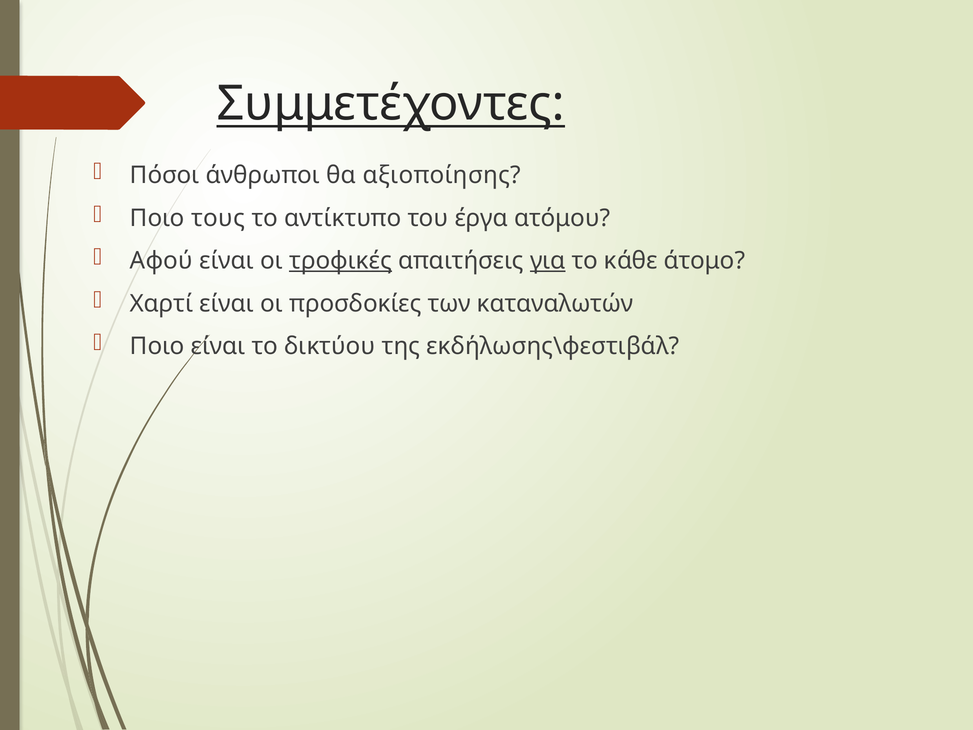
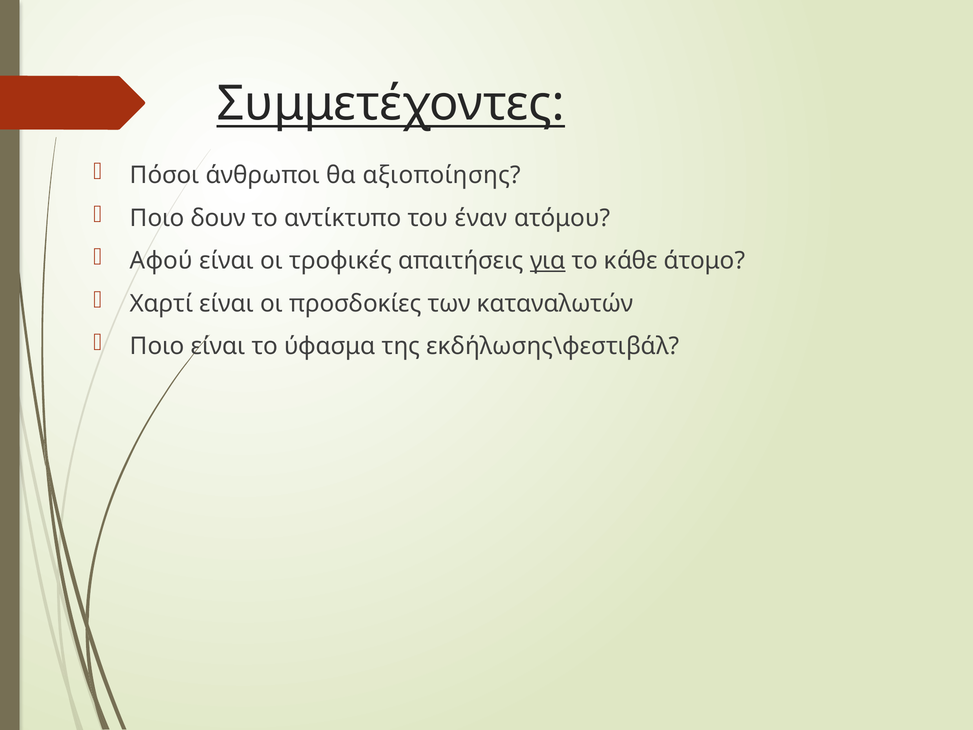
τους: τους -> δουν (218, 218)
έργα: έργα -> έναν (481, 218)
τροφικές underline: present -> none (341, 261)
δικτύου: δικτύου -> ύφασμα (330, 346)
